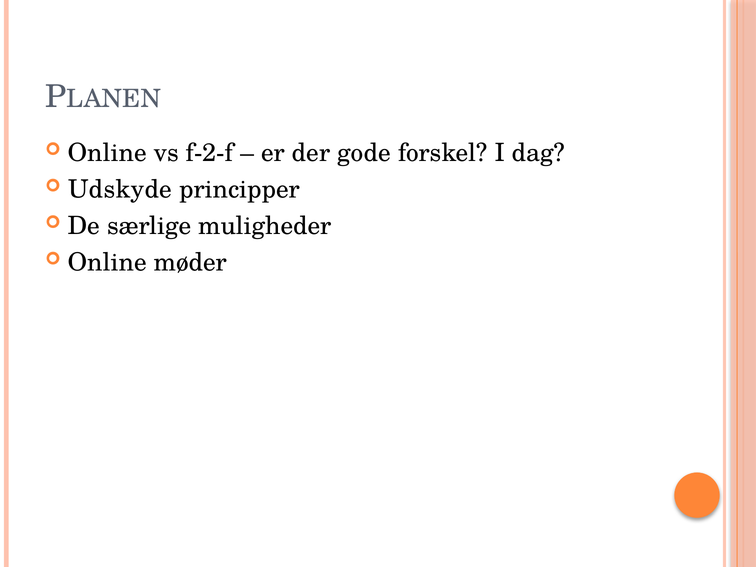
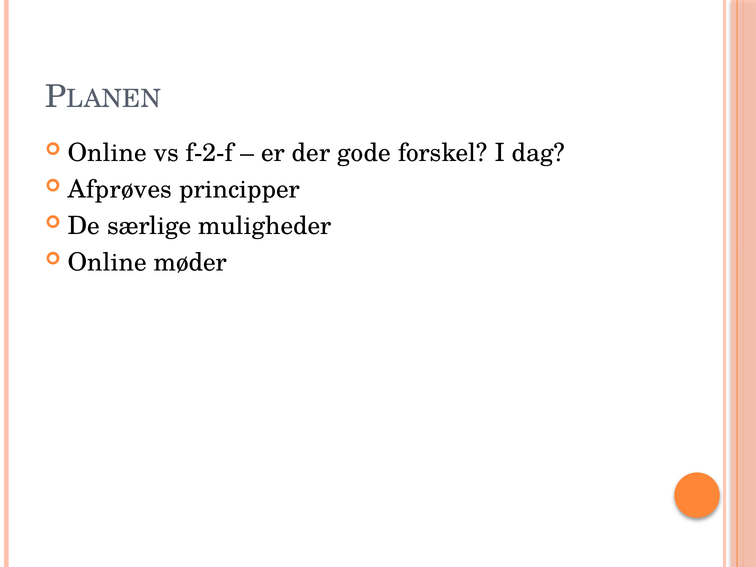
Udskyde: Udskyde -> Afprøves (120, 189)
